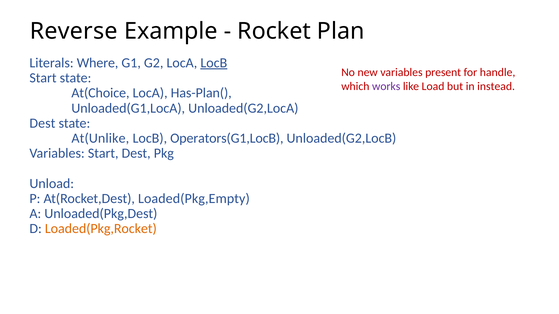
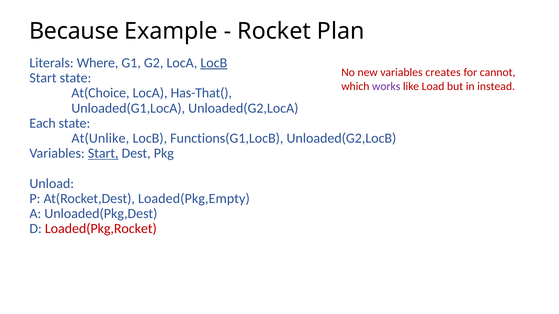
Reverse: Reverse -> Because (74, 31)
present: present -> creates (443, 72)
handle: handle -> cannot (498, 72)
Has-Plan(: Has-Plan( -> Has-That( (201, 93)
Dest: Dest -> Each (43, 123)
Operators(G1,LocB: Operators(G1,LocB -> Functions(G1,LocB (227, 138)
Start underline: none -> present (103, 154)
Loaded(Pkg,Rocket colour: orange -> red (101, 229)
